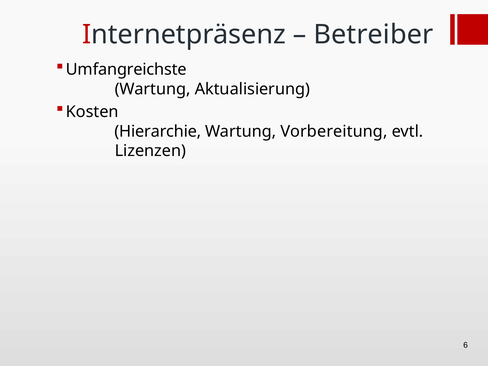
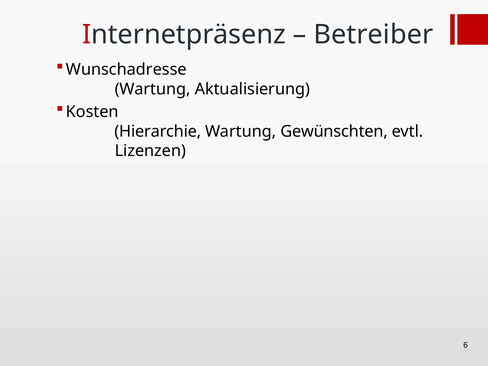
Umfangreichste: Umfangreichste -> Wunschadresse (126, 70)
Vorbereitung: Vorbereitung -> Gewünschten (334, 131)
